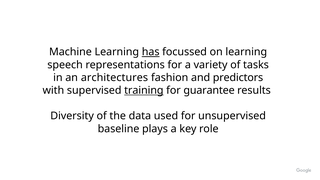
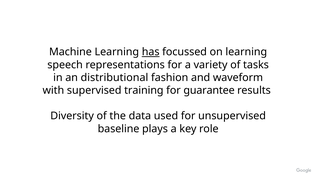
architectures: architectures -> distributional (114, 78)
predictors: predictors -> waveform (238, 78)
training underline: present -> none (144, 90)
